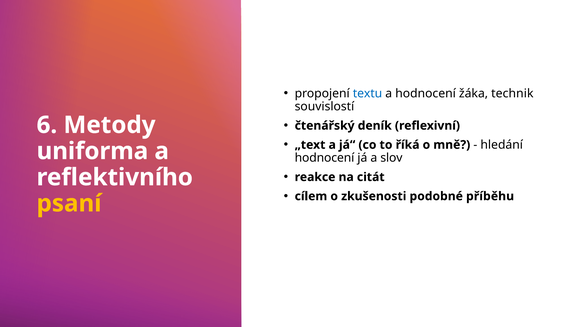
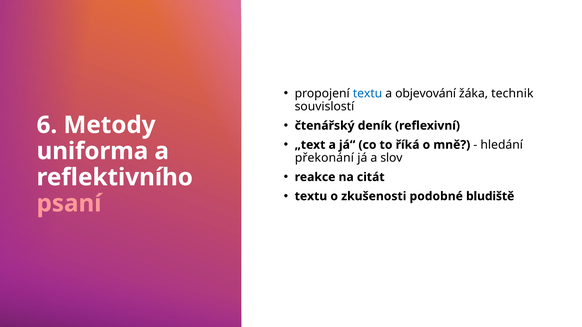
a hodnocení: hodnocení -> objevování (426, 94)
hodnocení: hodnocení -> překonání (324, 158)
cílem: cílem -> textu (311, 196)
příběhu: příběhu -> bludiště (490, 196)
psaní colour: yellow -> pink (69, 204)
